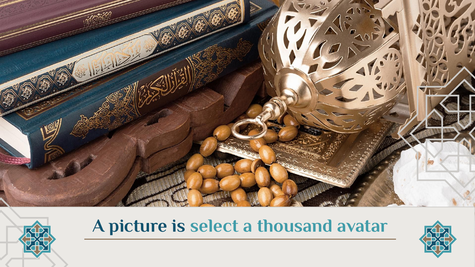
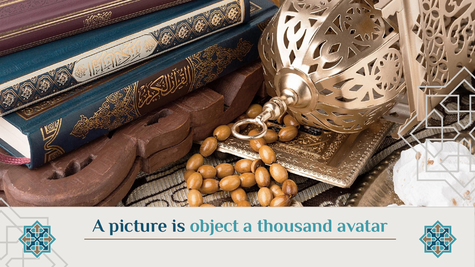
select: select -> object (214, 226)
